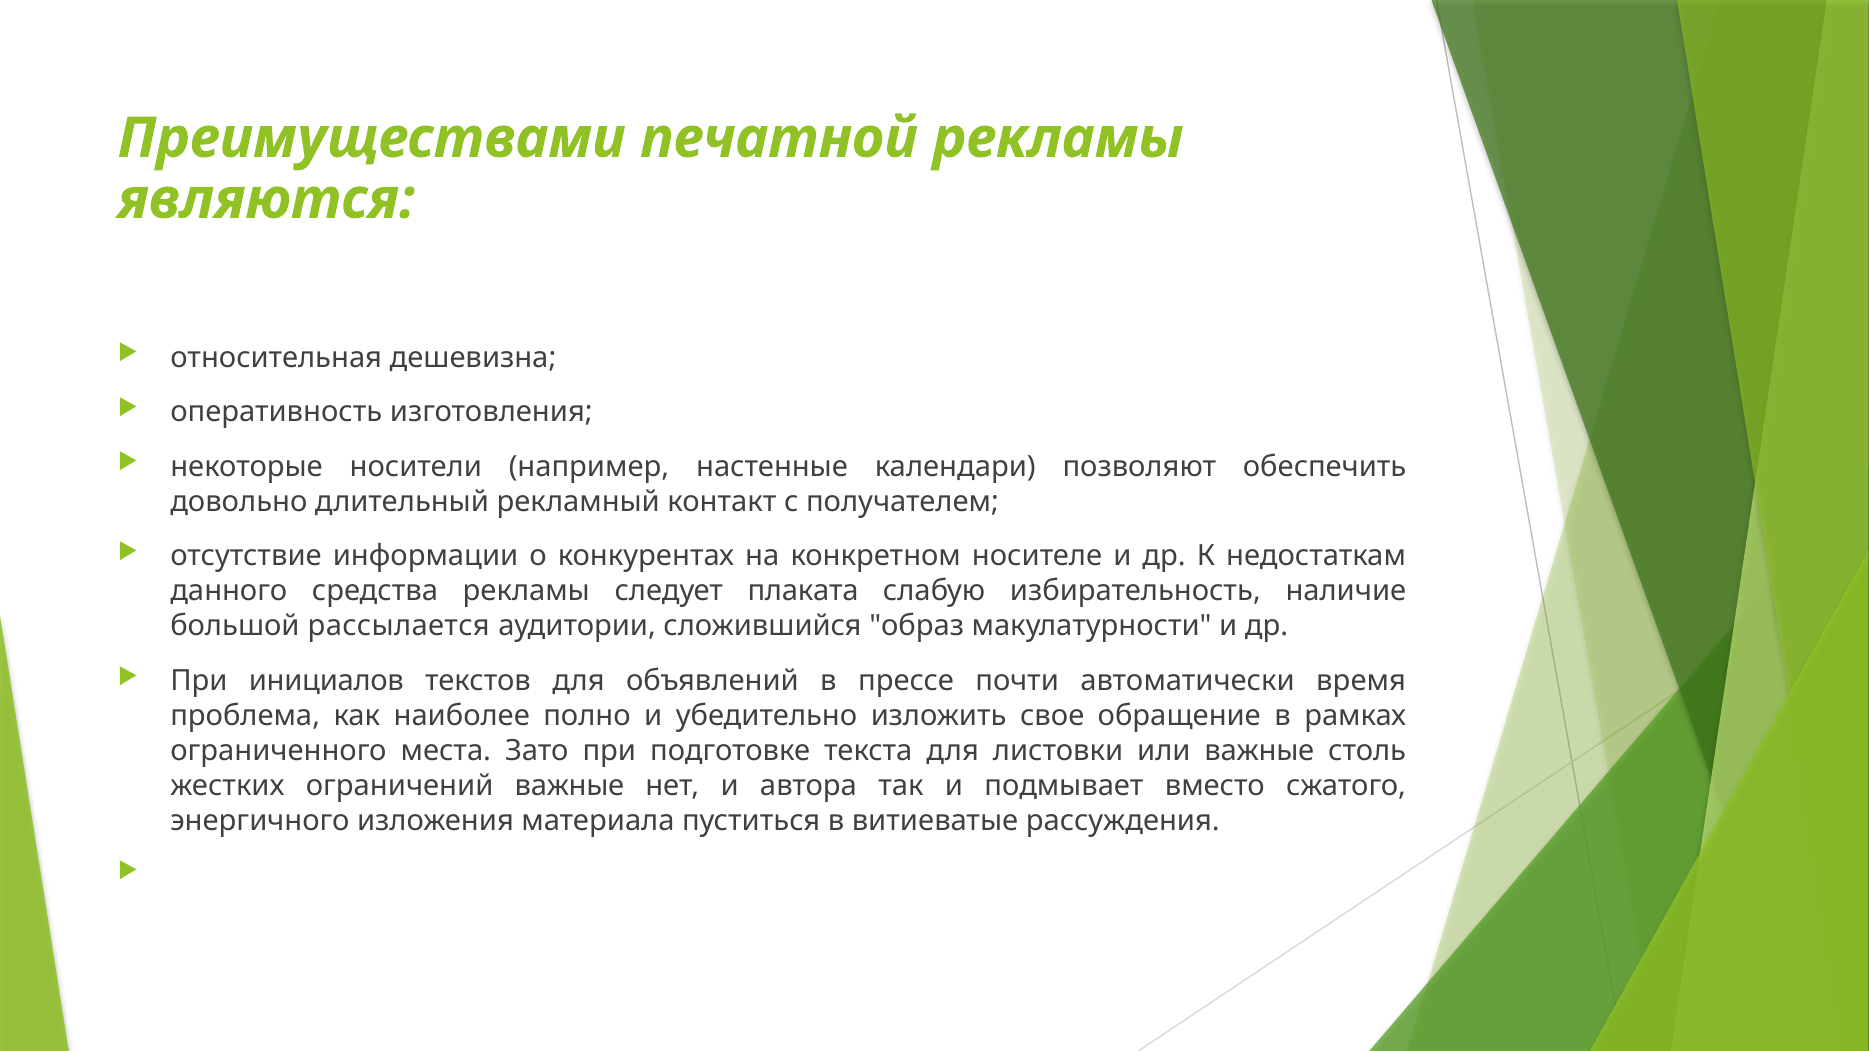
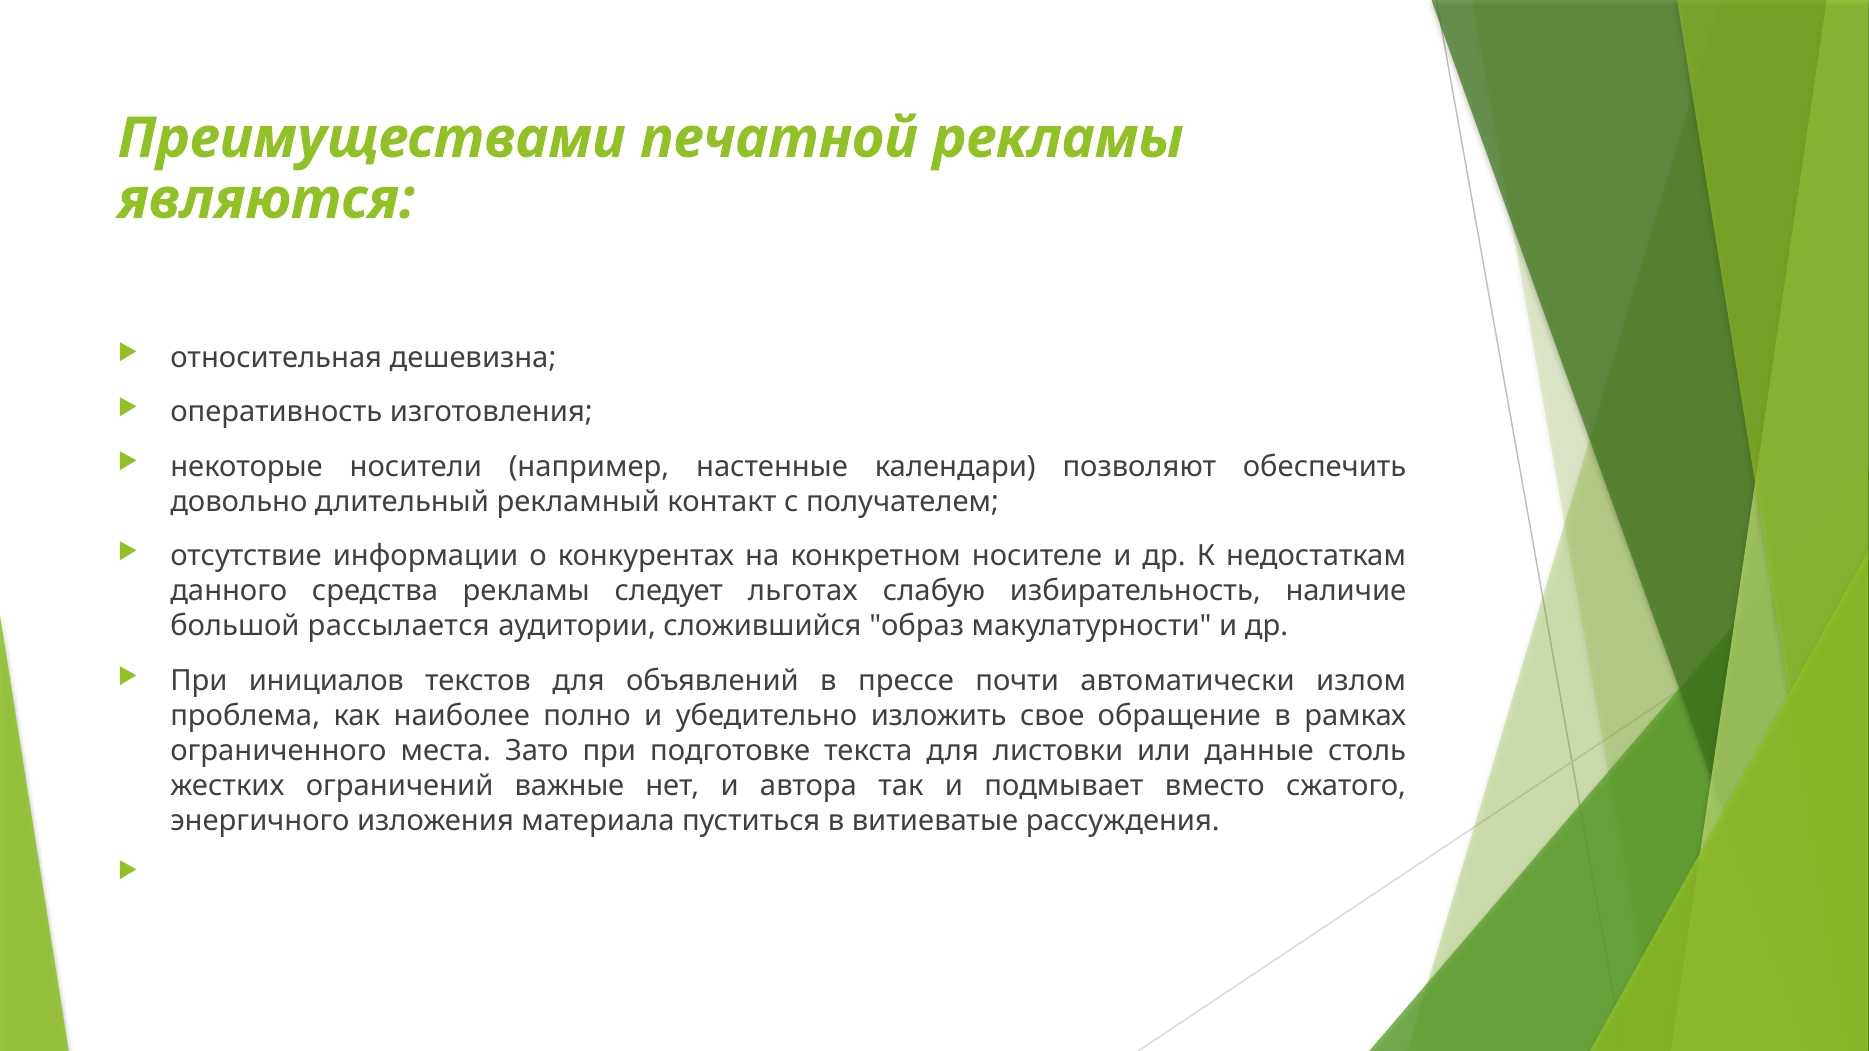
плаката: плаката -> льготах (803, 591)
время: время -> излом (1361, 681)
или важные: важные -> данные (1259, 751)
